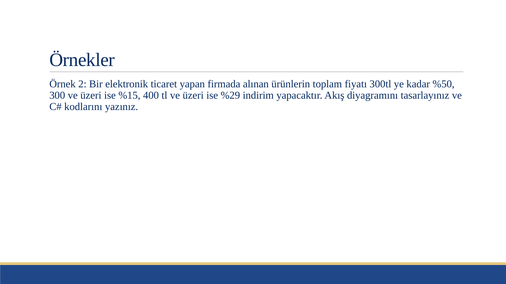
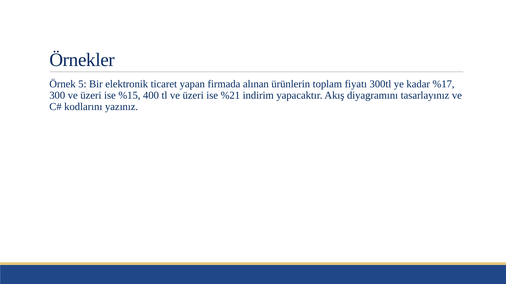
2: 2 -> 5 (82, 84)
%50: %50 -> %17 (444, 84)
%29: %29 -> %21 (230, 96)
